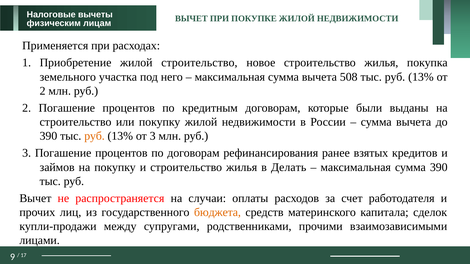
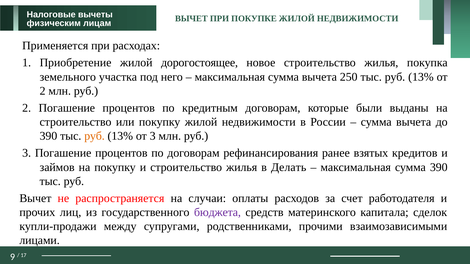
жилой строительство: строительство -> дорогостоящее (200, 63)
508: 508 -> 250 (349, 77)
бюджета colour: orange -> purple (217, 213)
